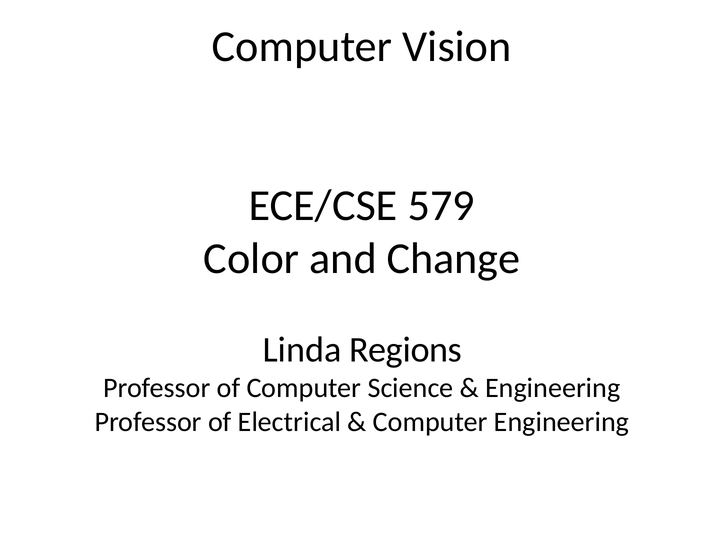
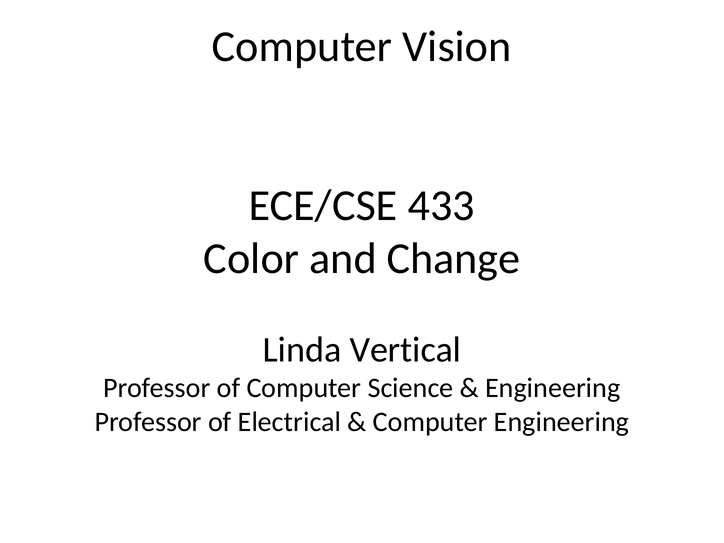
579: 579 -> 433 (441, 206)
Regions: Regions -> Vertical (405, 350)
